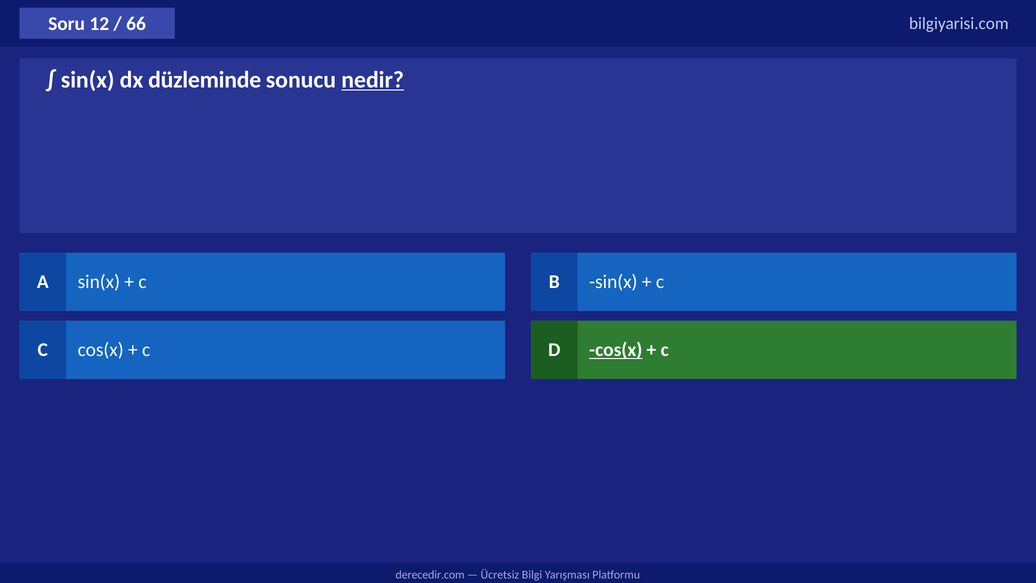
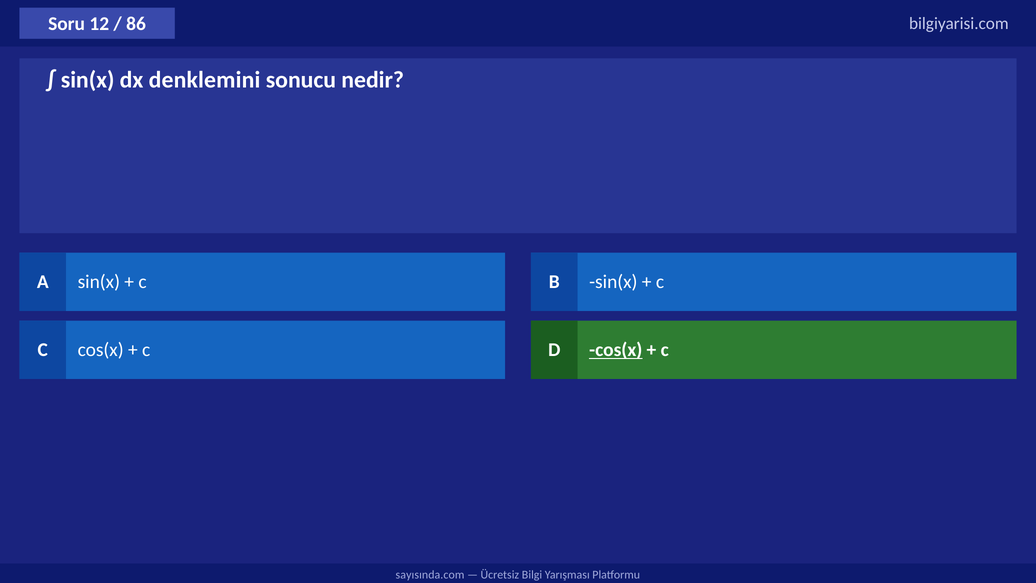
66: 66 -> 86 (136, 24)
düzleminde: düzleminde -> denklemini (205, 80)
nedir underline: present -> none (373, 80)
derecedir.com: derecedir.com -> sayısında.com (430, 575)
